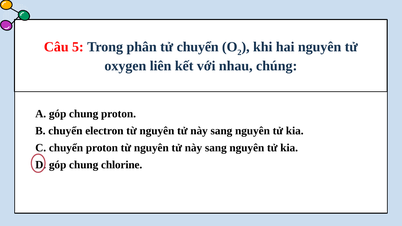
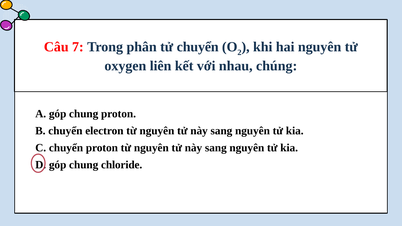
5: 5 -> 7 (78, 47)
chlorine: chlorine -> chloride (122, 165)
